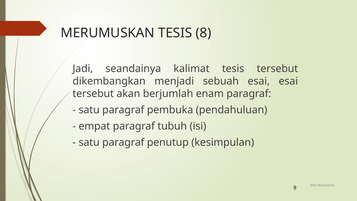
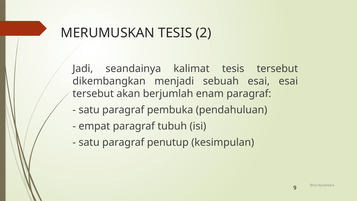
8: 8 -> 2 (203, 33)
